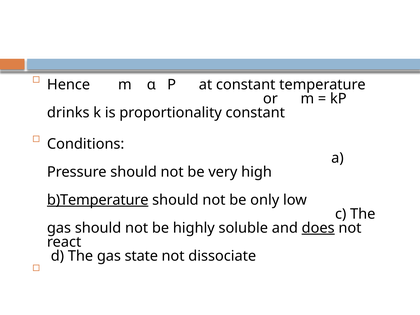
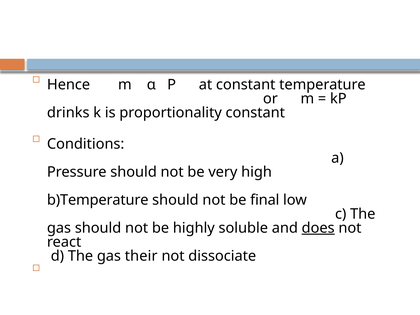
b)Temperature underline: present -> none (98, 200)
only: only -> final (265, 200)
state: state -> their (141, 256)
